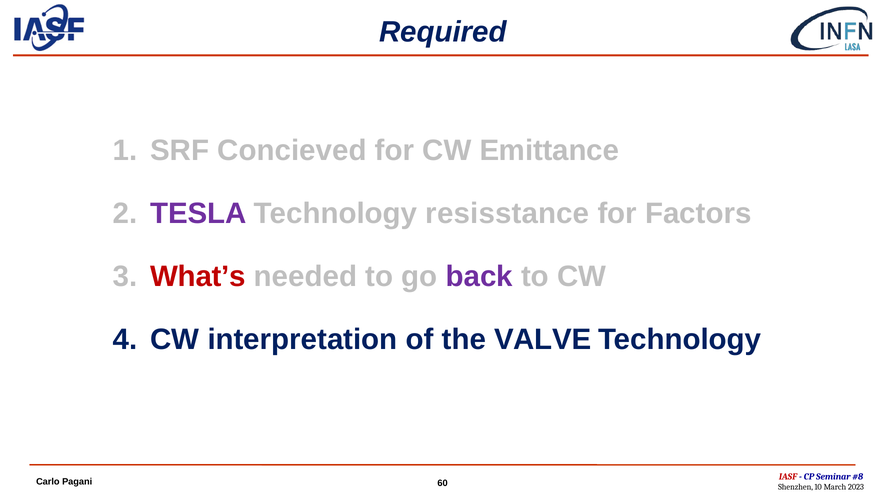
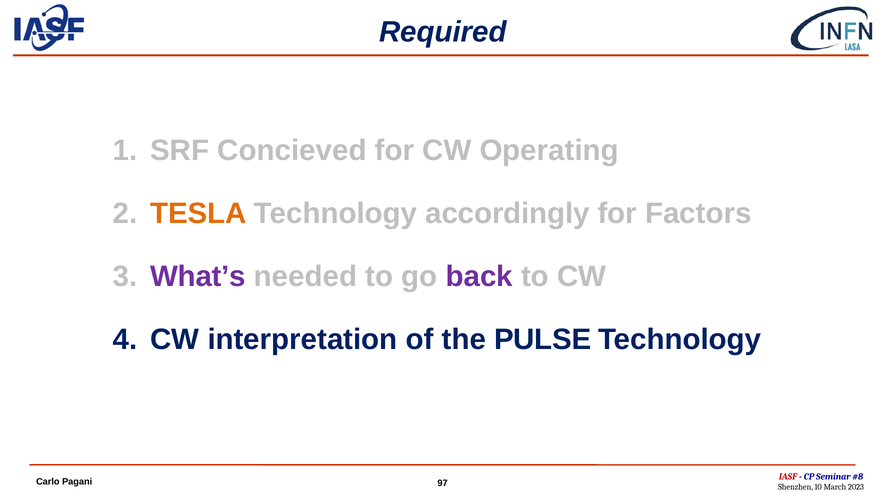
Emittance: Emittance -> Operating (549, 150)
TESLA colour: purple -> orange (198, 213)
resisstance: resisstance -> accordingly (507, 213)
What’s colour: red -> purple (198, 276)
VALVE: VALVE -> PULSE (543, 339)
60: 60 -> 97 (443, 483)
